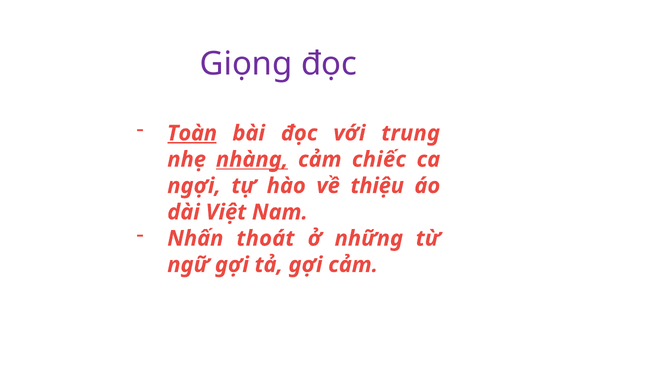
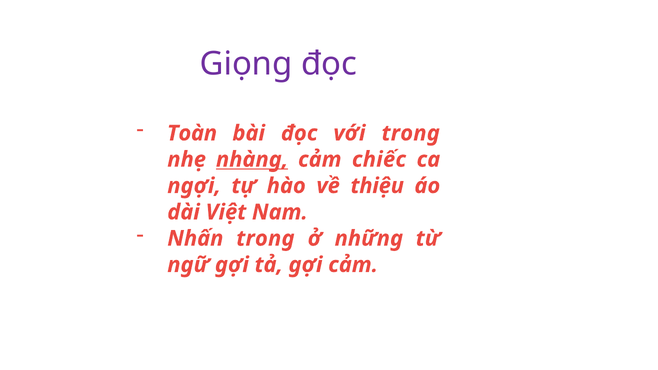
Toàn underline: present -> none (192, 133)
với trung: trung -> trong (411, 133)
Nhấn thoát: thoát -> trong (265, 239)
